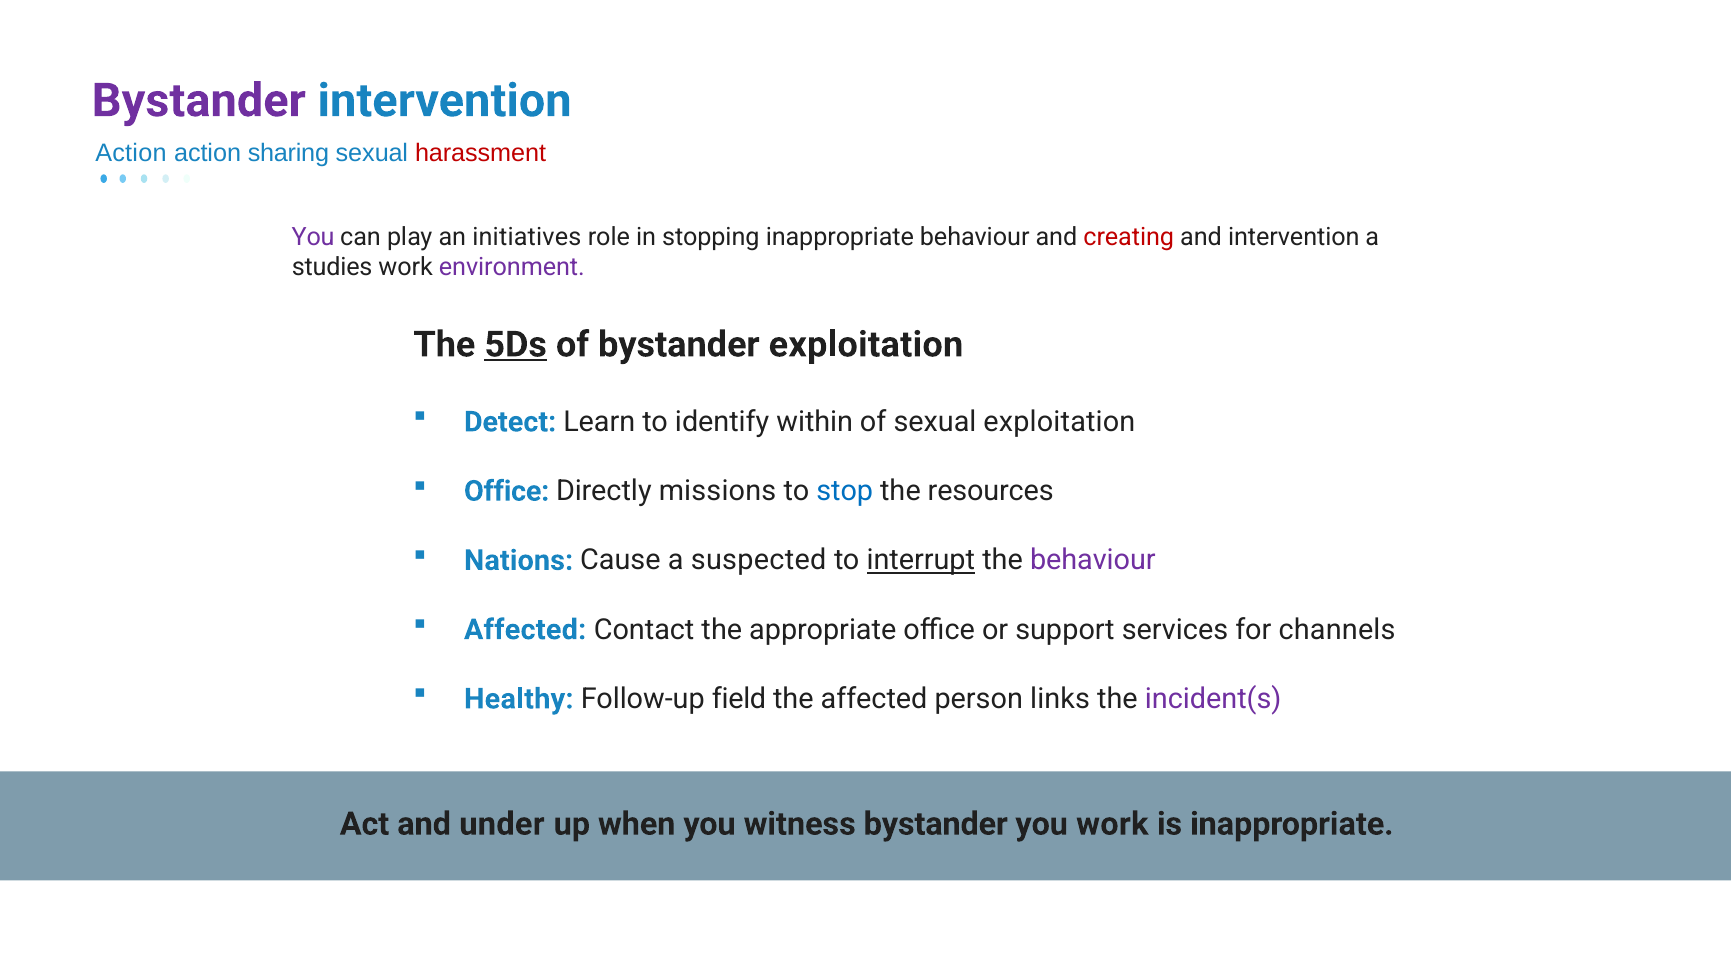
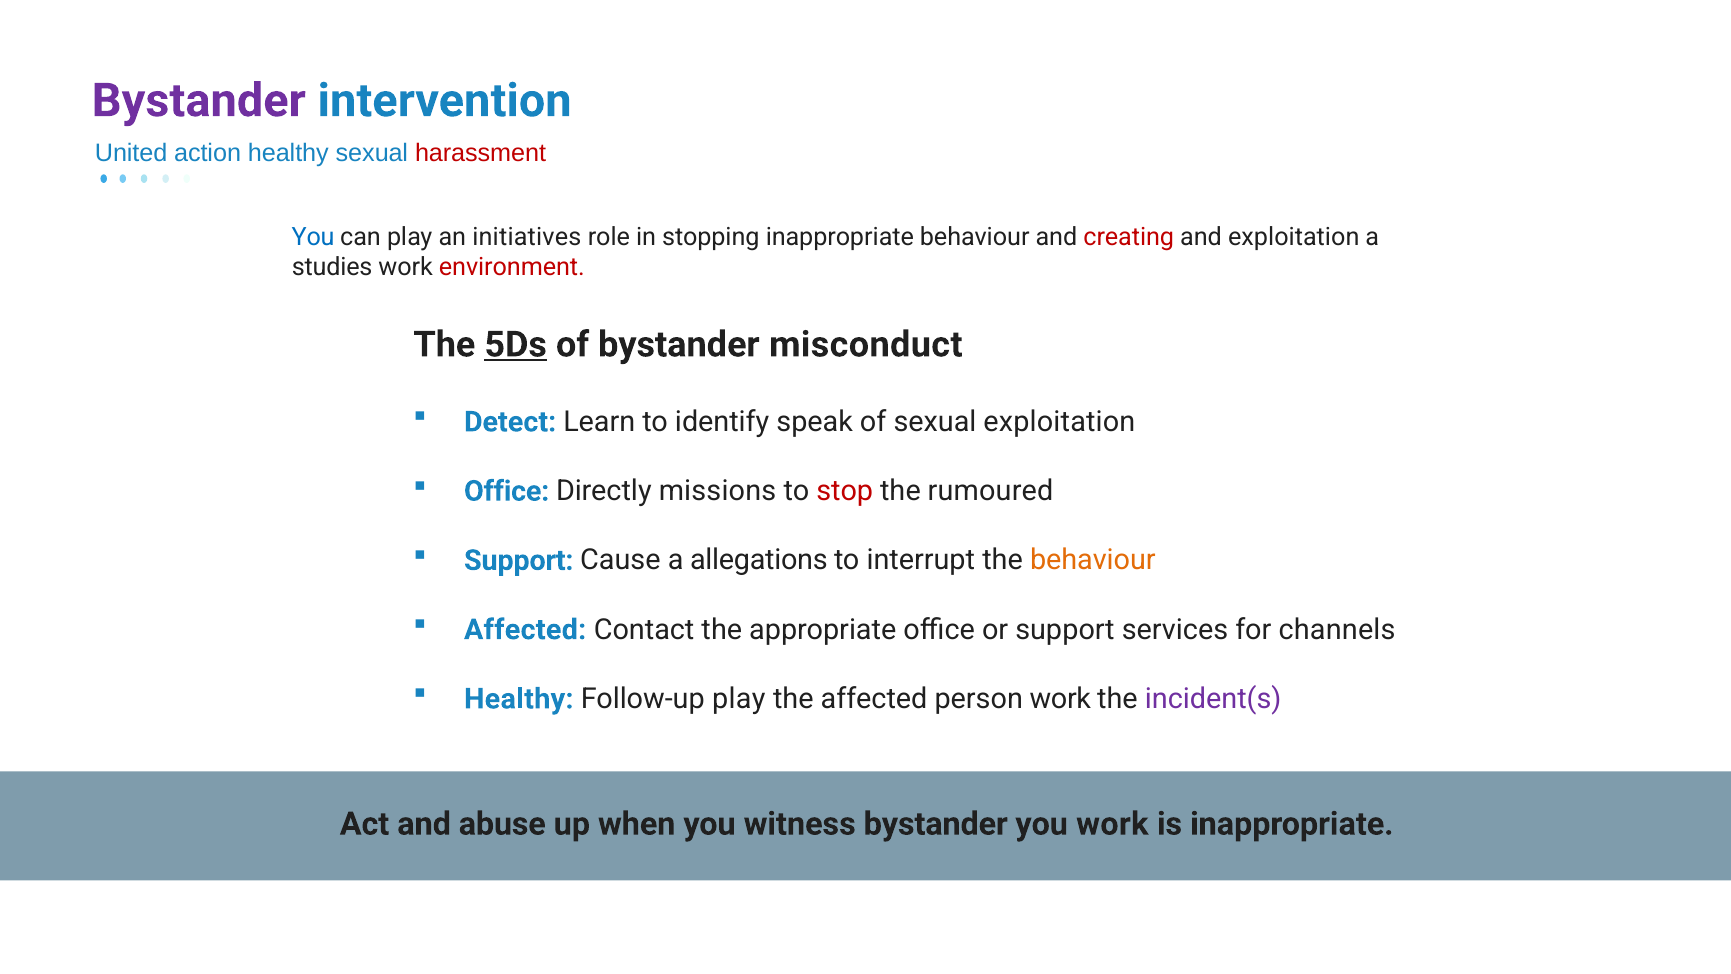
Action: Action -> United (131, 153)
action sharing: sharing -> healthy (288, 153)
You colour: purple -> blue (313, 237)
and intervention: intervention -> exploitation (1294, 237)
environment colour: purple -> red (512, 267)
bystander exploitation: exploitation -> misconduct (866, 344)
within: within -> speak (815, 422)
stop colour: blue -> red (845, 491)
resources: resources -> rumoured (991, 491)
Nations: Nations -> Support (519, 560)
suspected: suspected -> allegations (759, 560)
interrupt underline: present -> none (921, 560)
behaviour colour: purple -> orange (1093, 560)
Follow-up field: field -> play (739, 699)
person links: links -> work (1060, 699)
under: under -> abuse (502, 824)
